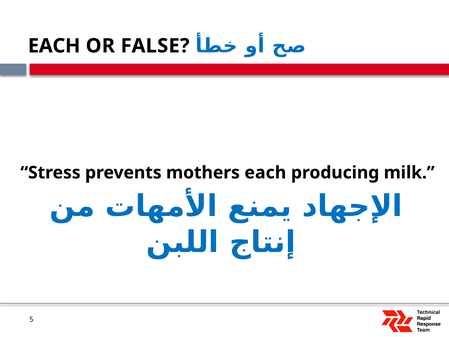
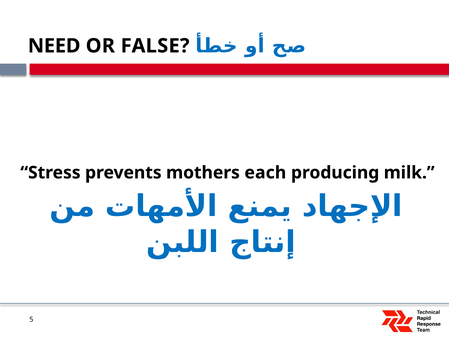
EACH: EACH -> NEED (54, 46)
